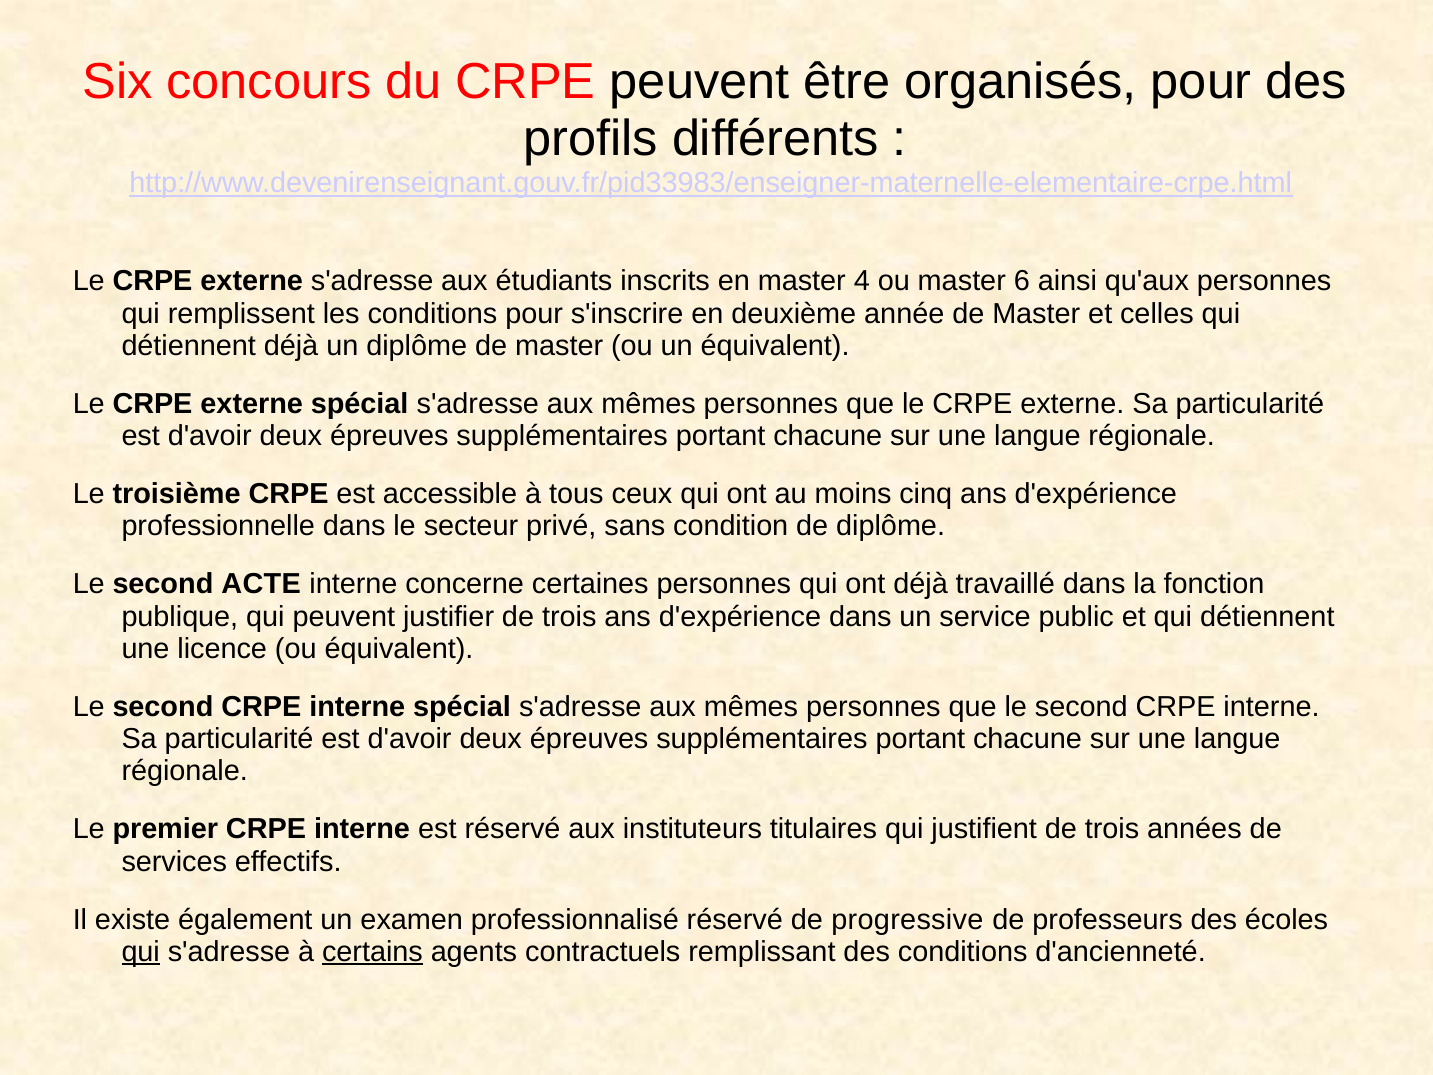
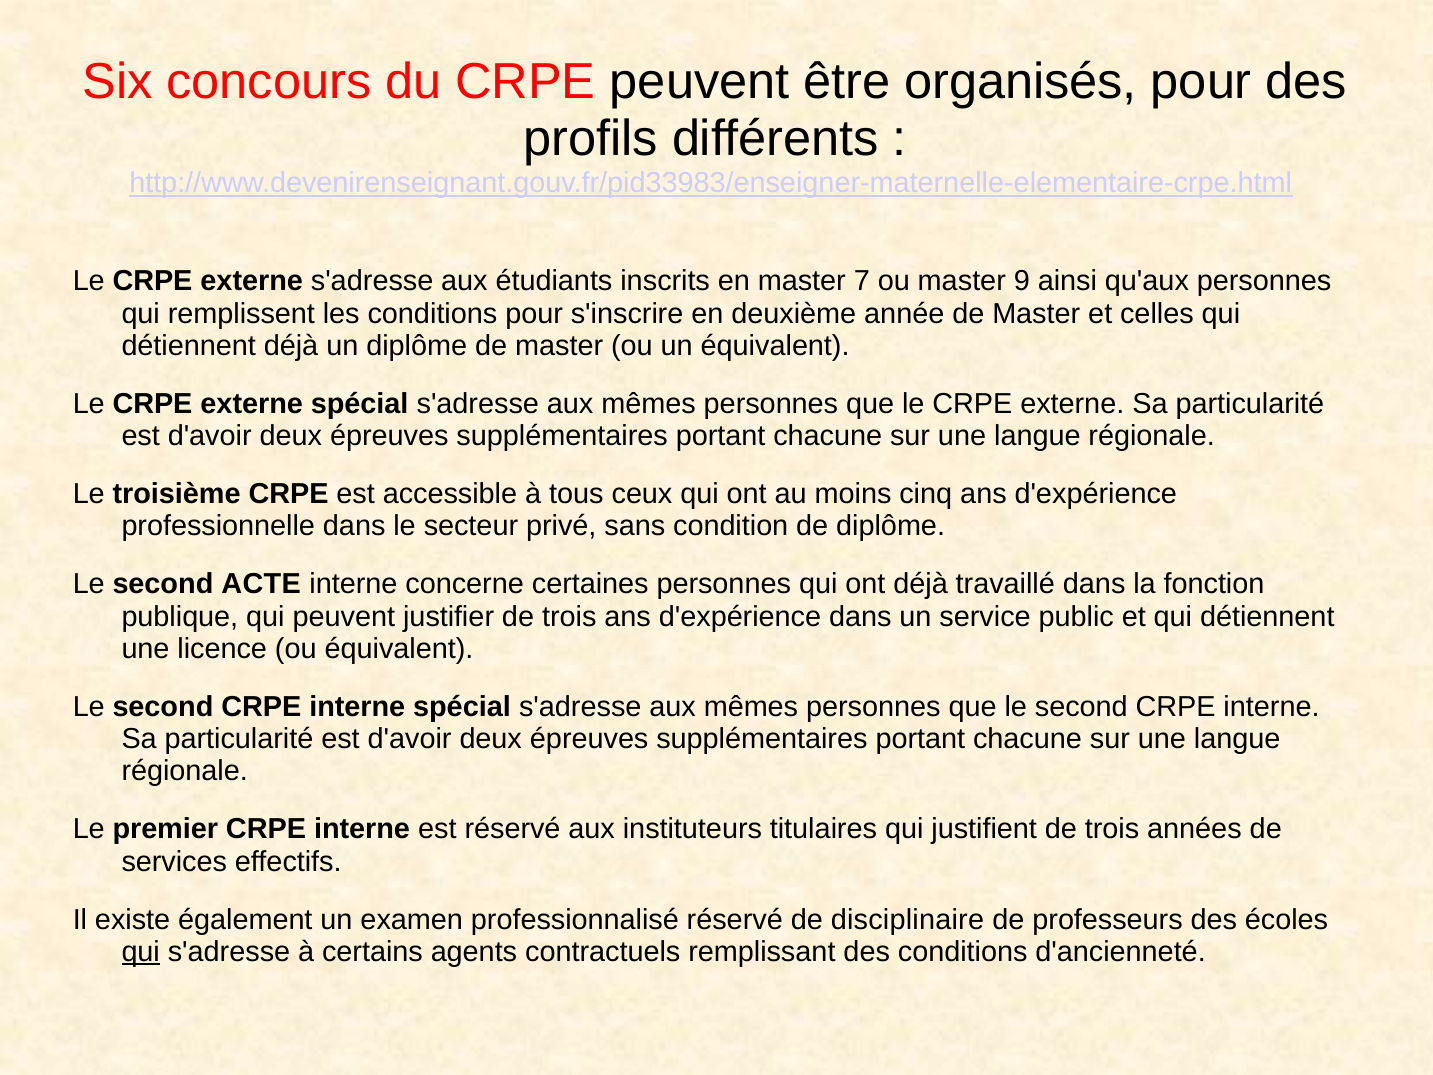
4: 4 -> 7 (862, 281)
6: 6 -> 9 (1022, 281)
progressive: progressive -> disciplinaire (907, 919)
certains underline: present -> none (372, 951)
